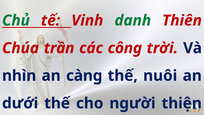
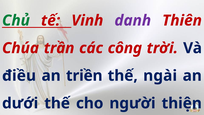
danh colour: green -> purple (133, 20)
nhìn: nhìn -> điều (19, 76)
càng: càng -> triền (84, 76)
nuôi: nuôi -> ngài (160, 76)
